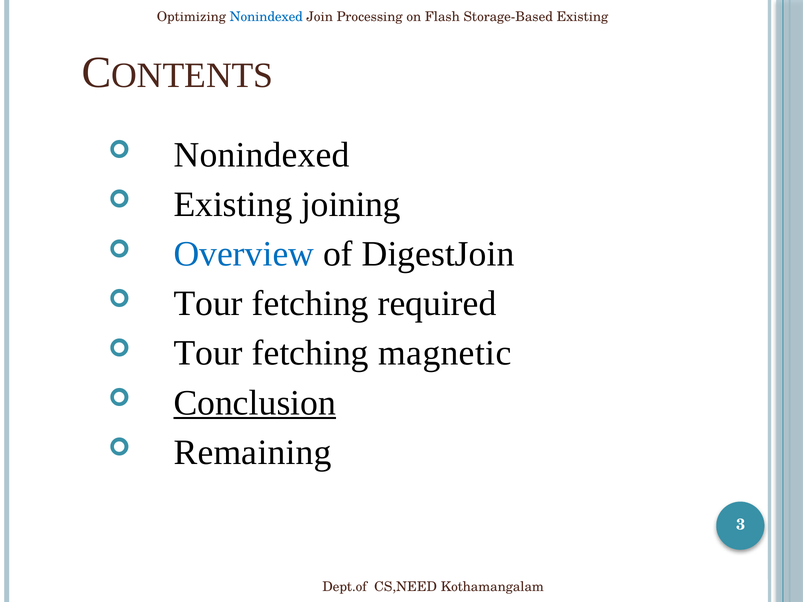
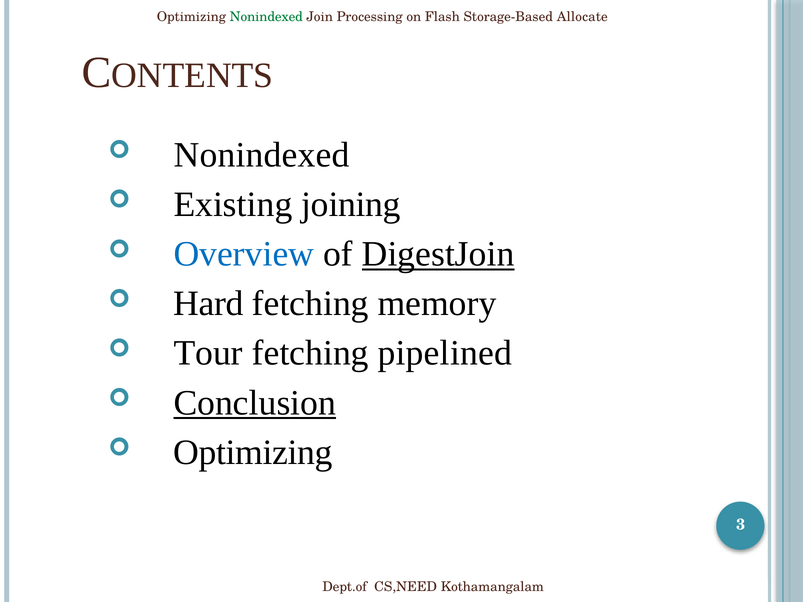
Nonindexed colour: blue -> green (266, 17)
Storage-Based Existing: Existing -> Allocate (582, 17)
DigestJoin underline: none -> present (438, 254)
Tour: Tour -> Hard (208, 304)
required: required -> memory (437, 304)
magnetic: magnetic -> pipelined (445, 353)
Remaining: Remaining -> Optimizing (253, 452)
